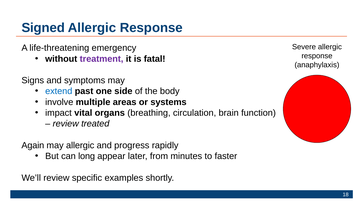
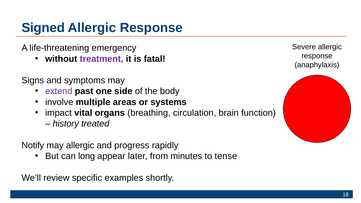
extend colour: blue -> purple (59, 91)
review: review -> history (66, 124)
Again: Again -> Notify (33, 145)
faster: faster -> tense (226, 156)
